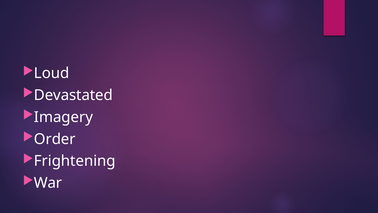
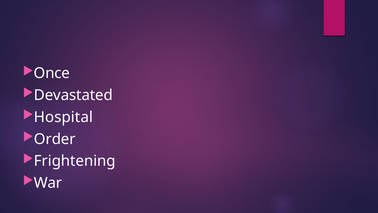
Loud: Loud -> Once (52, 73)
Imagery: Imagery -> Hospital (63, 117)
